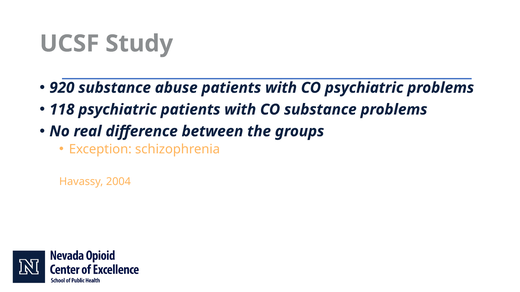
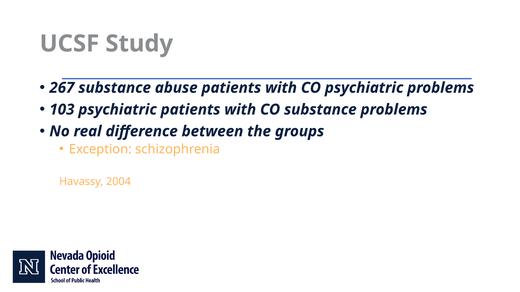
920: 920 -> 267 (62, 88)
118: 118 -> 103 (62, 110)
